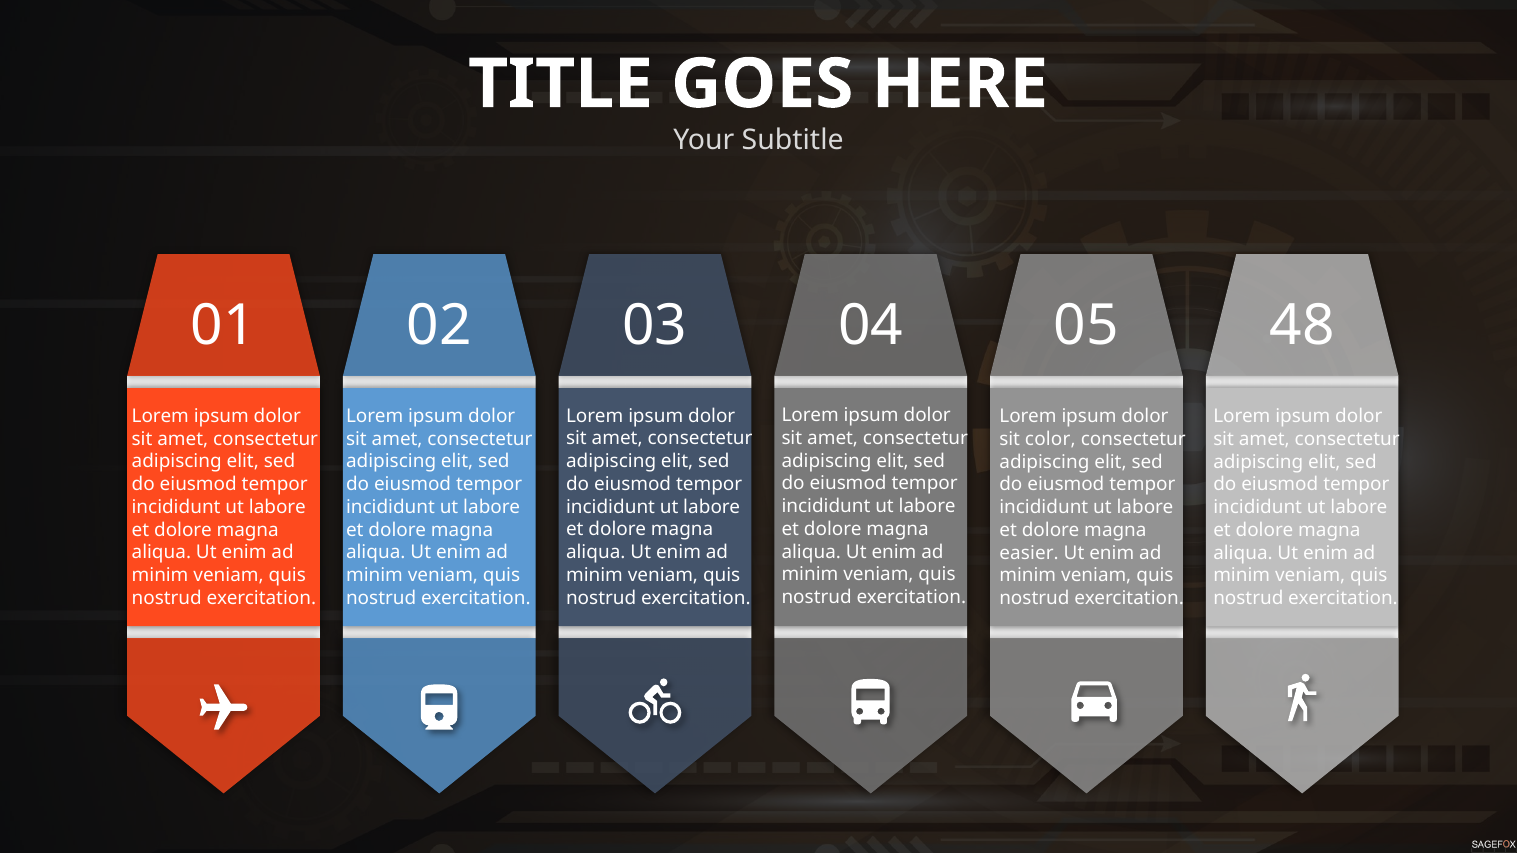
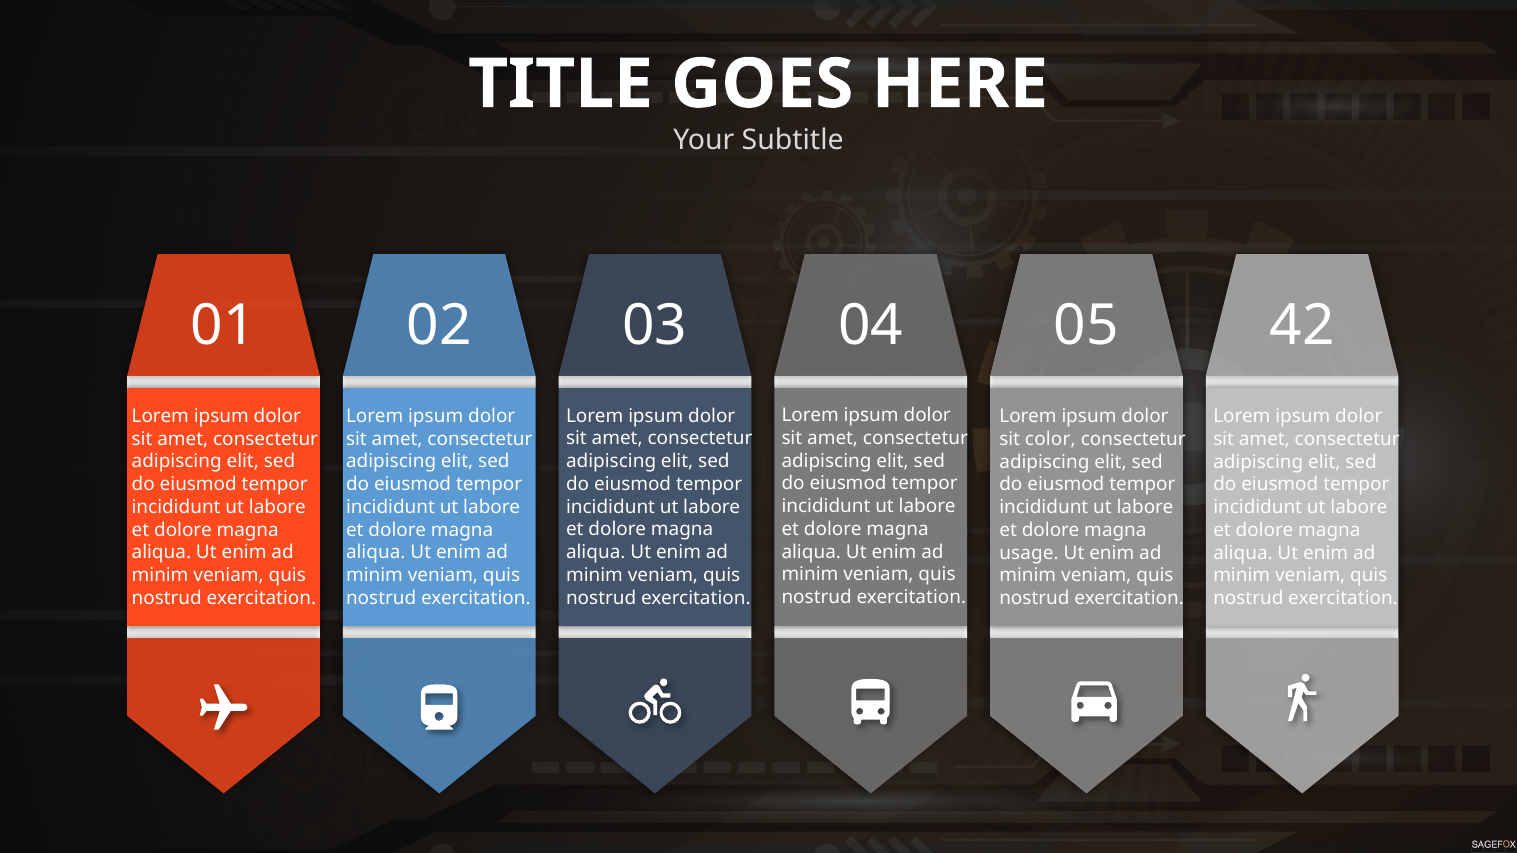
48: 48 -> 42 (1302, 326)
easier: easier -> usage (1029, 553)
